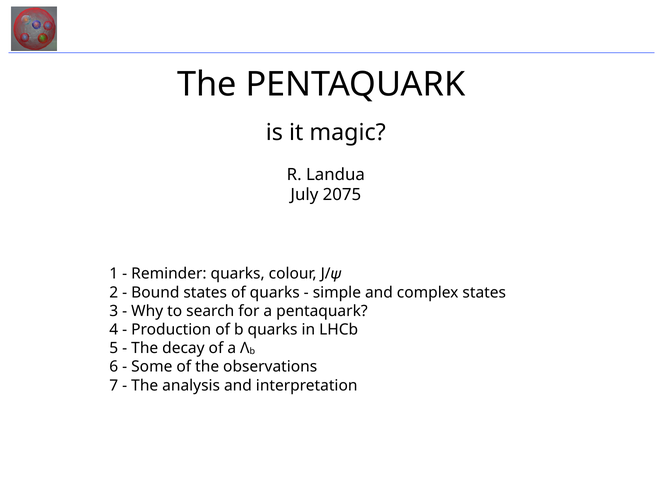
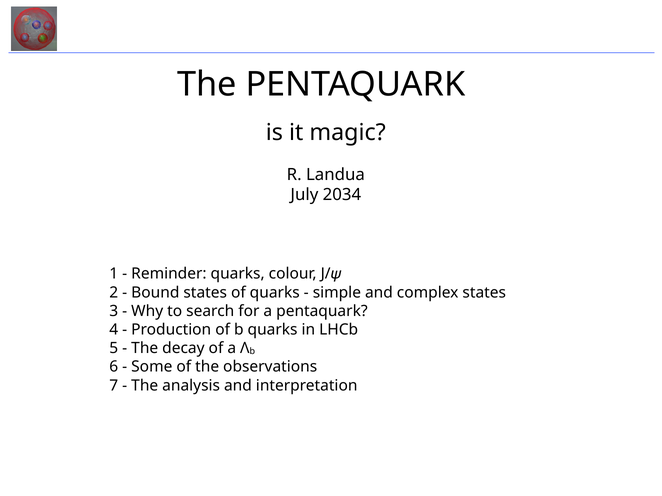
2075: 2075 -> 2034 (342, 195)
